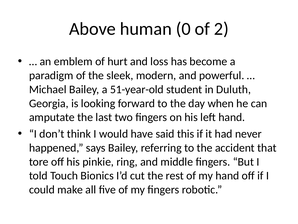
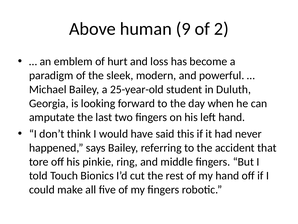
0: 0 -> 9 (183, 29)
51-year-old: 51-year-old -> 25-year-old (137, 89)
